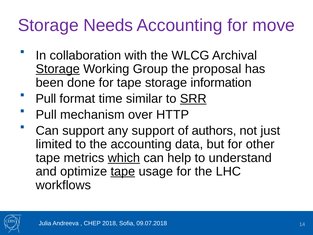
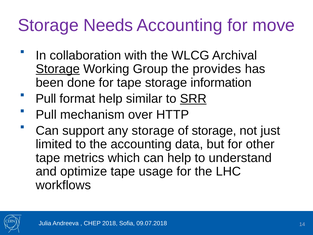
proposal: proposal -> provides (217, 69)
format time: time -> help (111, 99)
any support: support -> storage (153, 130)
of authors: authors -> storage (214, 130)
which underline: present -> none (124, 158)
tape underline: present -> none (123, 171)
